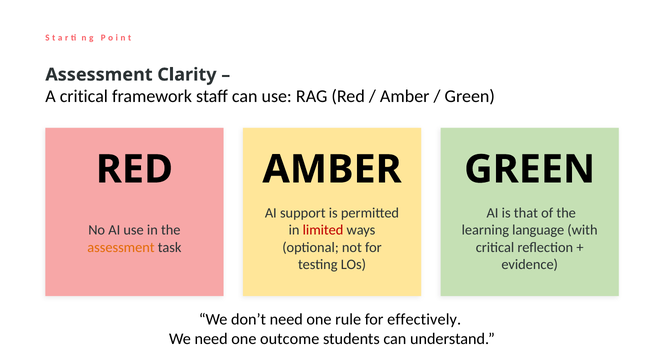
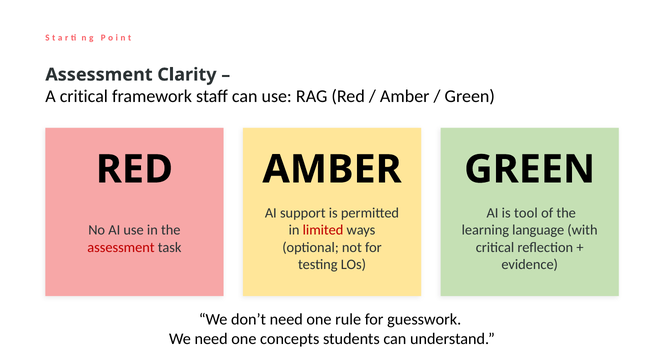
that: that -> tool (526, 213)
assessment colour: orange -> red (121, 248)
effectively: effectively -> guesswork (424, 320)
outcome: outcome -> concepts (290, 339)
